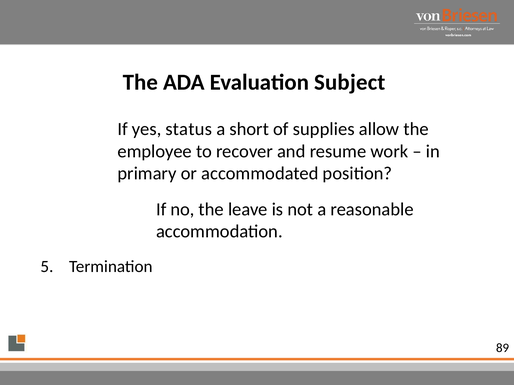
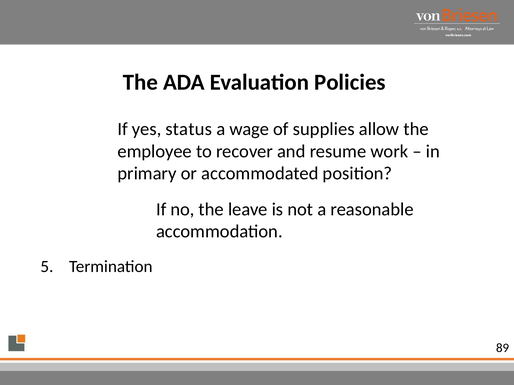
Subject: Subject -> Policies (350, 82)
short: short -> wage (249, 129)
